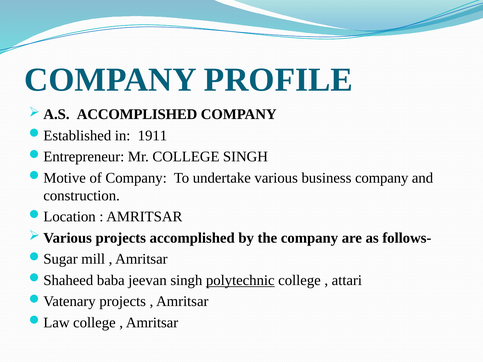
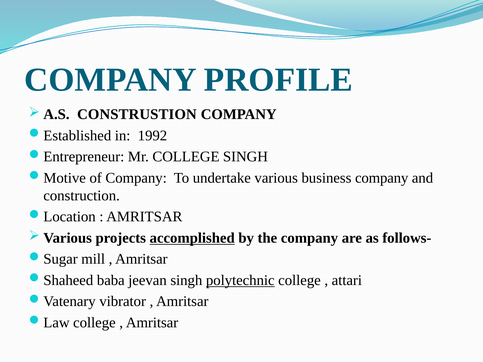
ACCOMPLISHED: ACCOMPLISHED -> CONSTRUSTION (137, 114)
1911: 1911 -> 1992 (152, 136)
accomplished underline: none -> present (192, 238)
projects: projects -> vibrator (123, 302)
